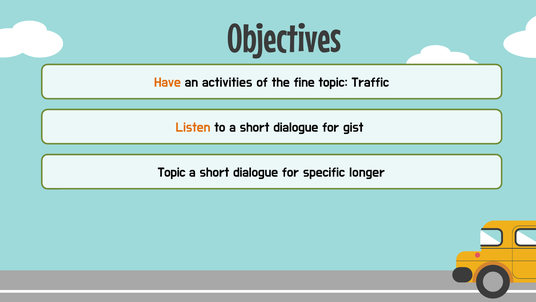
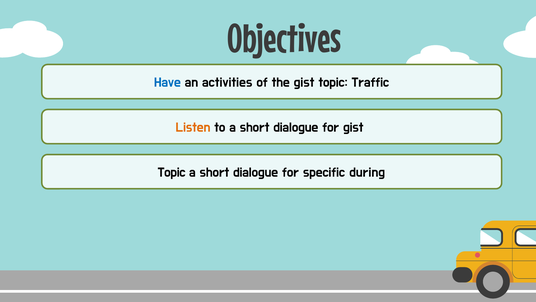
Have colour: orange -> blue (167, 82)
the fine: fine -> gist (304, 82)
longer: longer -> during (367, 172)
